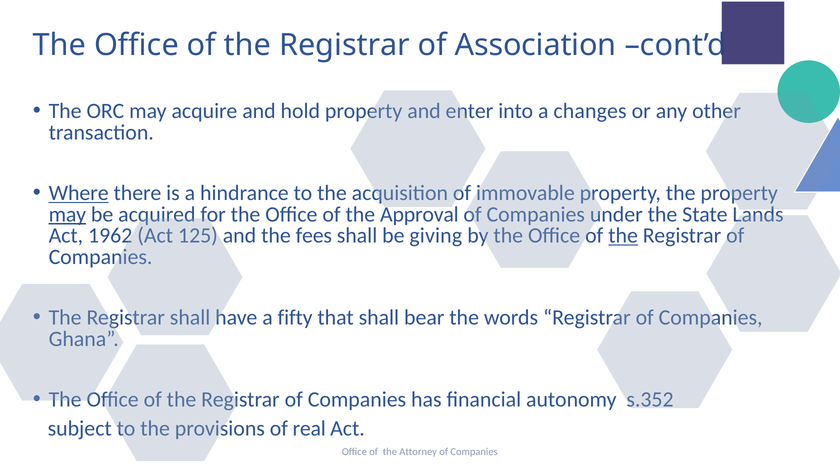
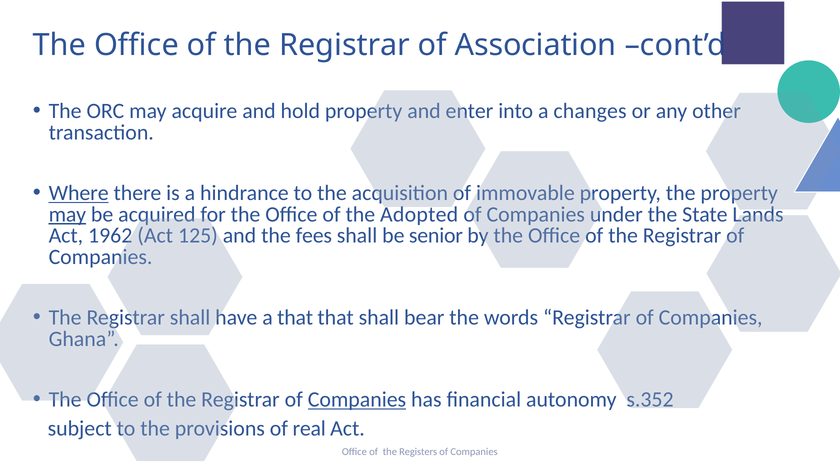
Approval: Approval -> Adopted (419, 214)
giving: giving -> senior (436, 235)
the underline: present -> none (623, 235)
a fifty: fifty -> that (295, 317)
Companies underline: none -> present (357, 399)
Attorney: Attorney -> Registers (418, 451)
